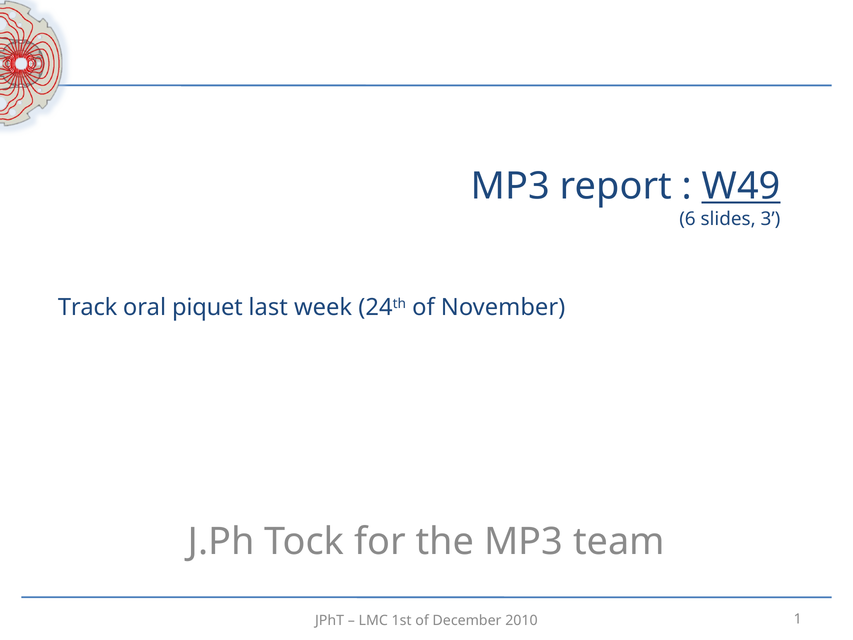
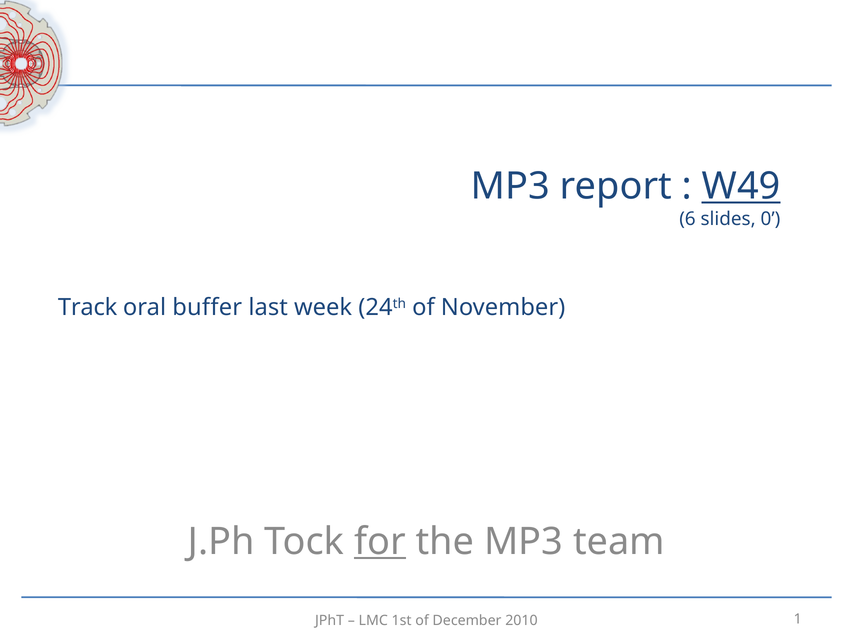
3: 3 -> 0 (770, 219)
piquet: piquet -> buffer (207, 307)
for underline: none -> present (380, 541)
